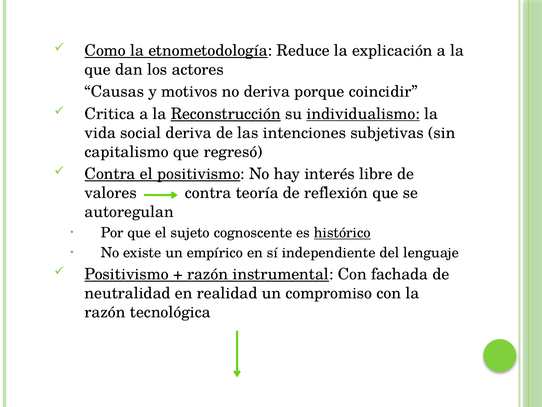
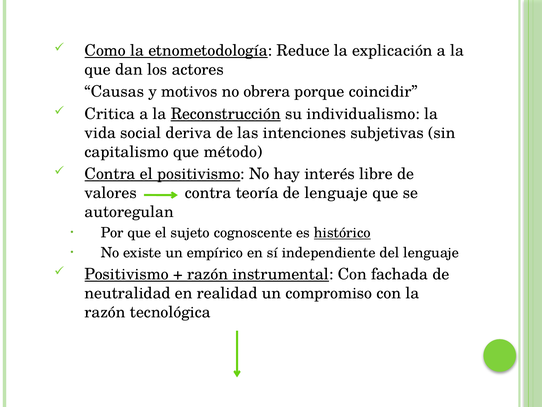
no deriva: deriva -> obrera (267, 92)
individualismo underline: present -> none (363, 114)
regresó: regresó -> método (233, 152)
de reflexión: reflexión -> lenguaje (336, 193)
